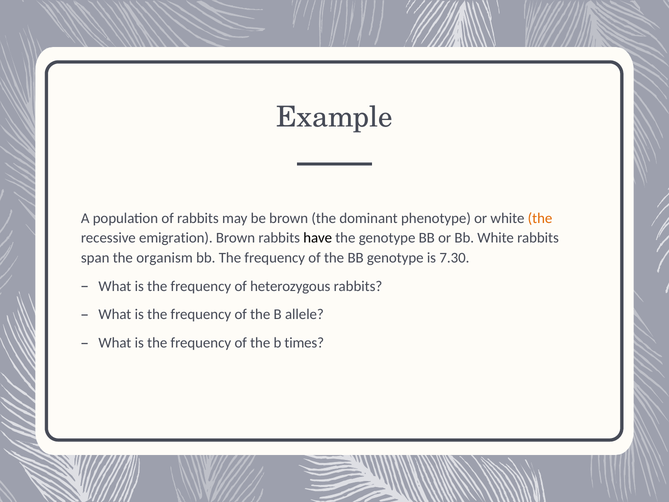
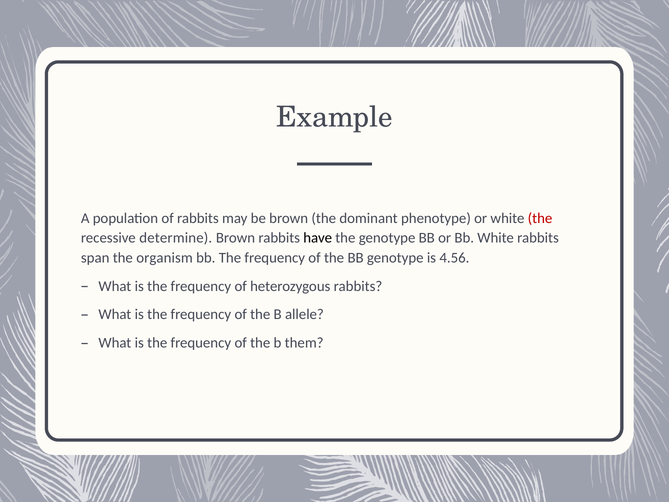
the colour: orange -> red (540, 218)
emigration: emigration -> determine (176, 238)
7.30: 7.30 -> 4.56 (454, 258)
times: times -> them (304, 343)
